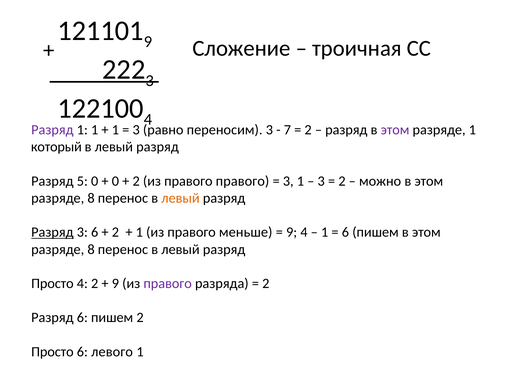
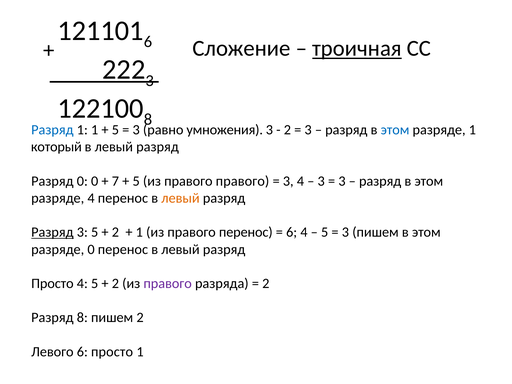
9: 9 -> 6 (148, 42)
троичная underline: none -> present (357, 48)
4: 4 -> 8 (148, 119)
Разряд colour: purple -> blue (52, 130)
1: 1 -> 5 (115, 130)
переносим: переносим -> умножения (225, 130)
7: 7 -> 2 (287, 130)
2: 2 -> 3 (308, 130)
этом colour: purple -> blue (395, 130)
Разряд 5: 5 -> 0 (82, 181)
0: 0 -> 7 (115, 181)
2: 2 -> 5 (136, 181)
3 1: 1 -> 4 (300, 181)
2: 2 -> 3 (342, 181)
можно: можно -> разряд (380, 181)
8: 8 -> 4 (91, 198)
3 6: 6 -> 5 (95, 232)
правого меньше: меньше -> перенос (246, 232)
9: 9 -> 6 (292, 232)
1: 1 -> 5 (325, 232)
6: 6 -> 3 (345, 232)
8: 8 -> 0 (91, 249)
4 2: 2 -> 5 (95, 283)
9: 9 -> 2 (115, 283)
Разряд 6: 6 -> 8 (82, 318)
Просто: Просто -> Левого (52, 352)
6 левого: левого -> просто (112, 352)
